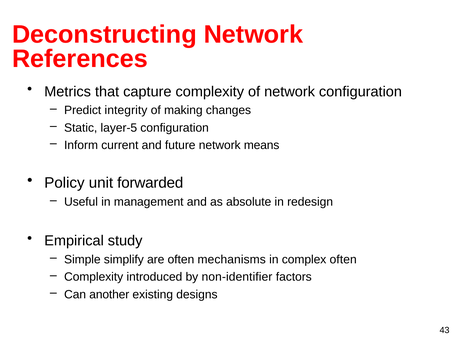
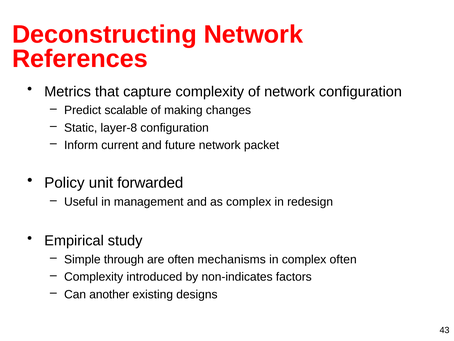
integrity: integrity -> scalable (126, 110)
layer-5: layer-5 -> layer-8 (119, 128)
means: means -> packet (262, 145)
as absolute: absolute -> complex (249, 202)
simplify: simplify -> through (124, 259)
non-identifier: non-identifier -> non-indicates (237, 277)
